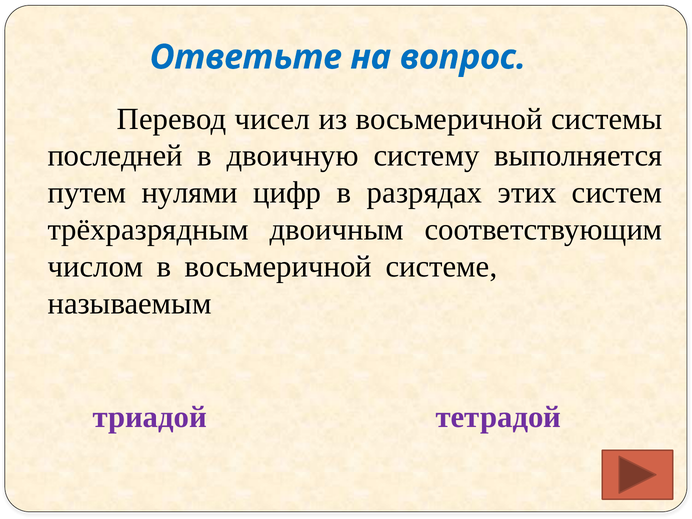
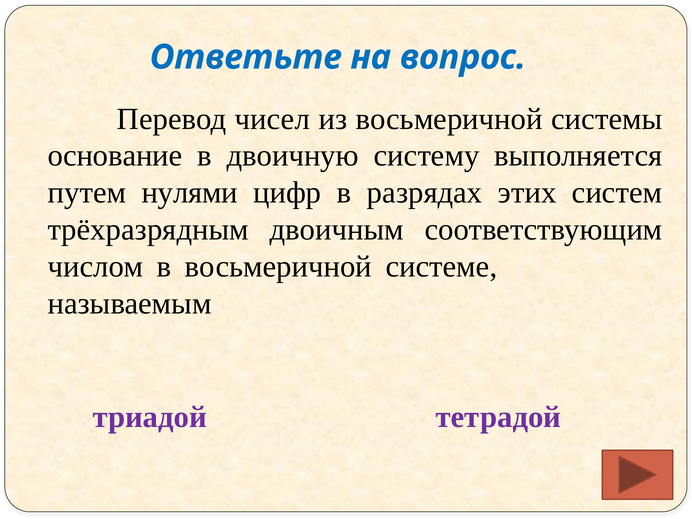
последней: последней -> основание (115, 156)
